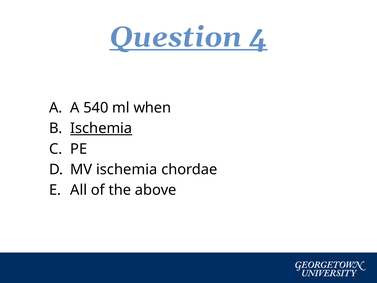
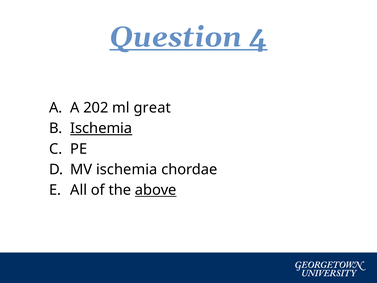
540: 540 -> 202 (96, 108)
when: when -> great (152, 108)
above underline: none -> present (156, 190)
